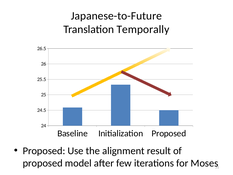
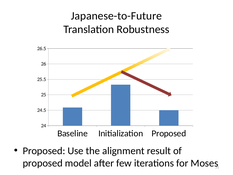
Temporally: Temporally -> Robustness (143, 29)
